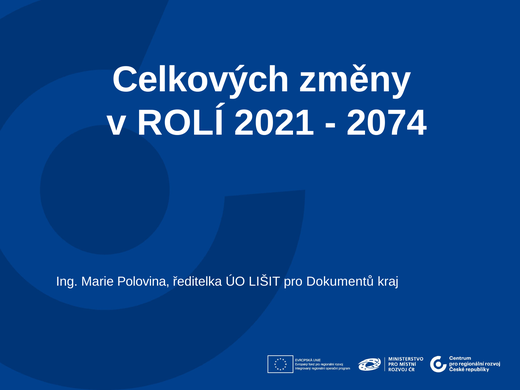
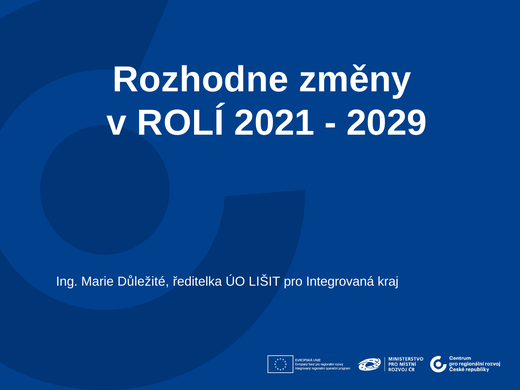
Celkových: Celkových -> Rozhodne (201, 79)
2074: 2074 -> 2029 (387, 123)
Polovina: Polovina -> Důležité (143, 282)
Dokumentů: Dokumentů -> Integrovaná (340, 282)
